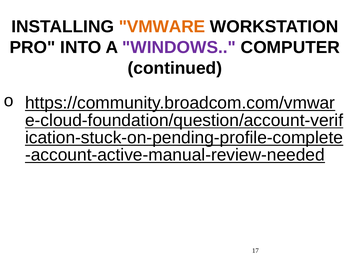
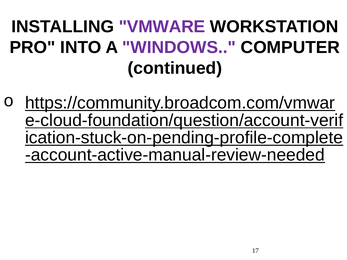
VMWARE colour: orange -> purple (162, 27)
